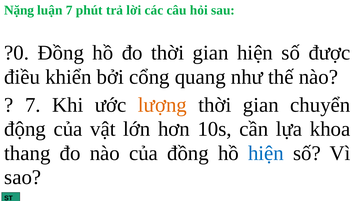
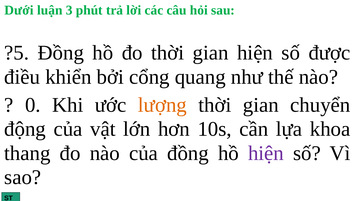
Nặng: Nặng -> Dưới (19, 10)
luận 7: 7 -> 3 (69, 10)
?0: ?0 -> ?5 (17, 53)
7: 7 -> 0 (33, 105)
hiện colour: blue -> purple (266, 153)
